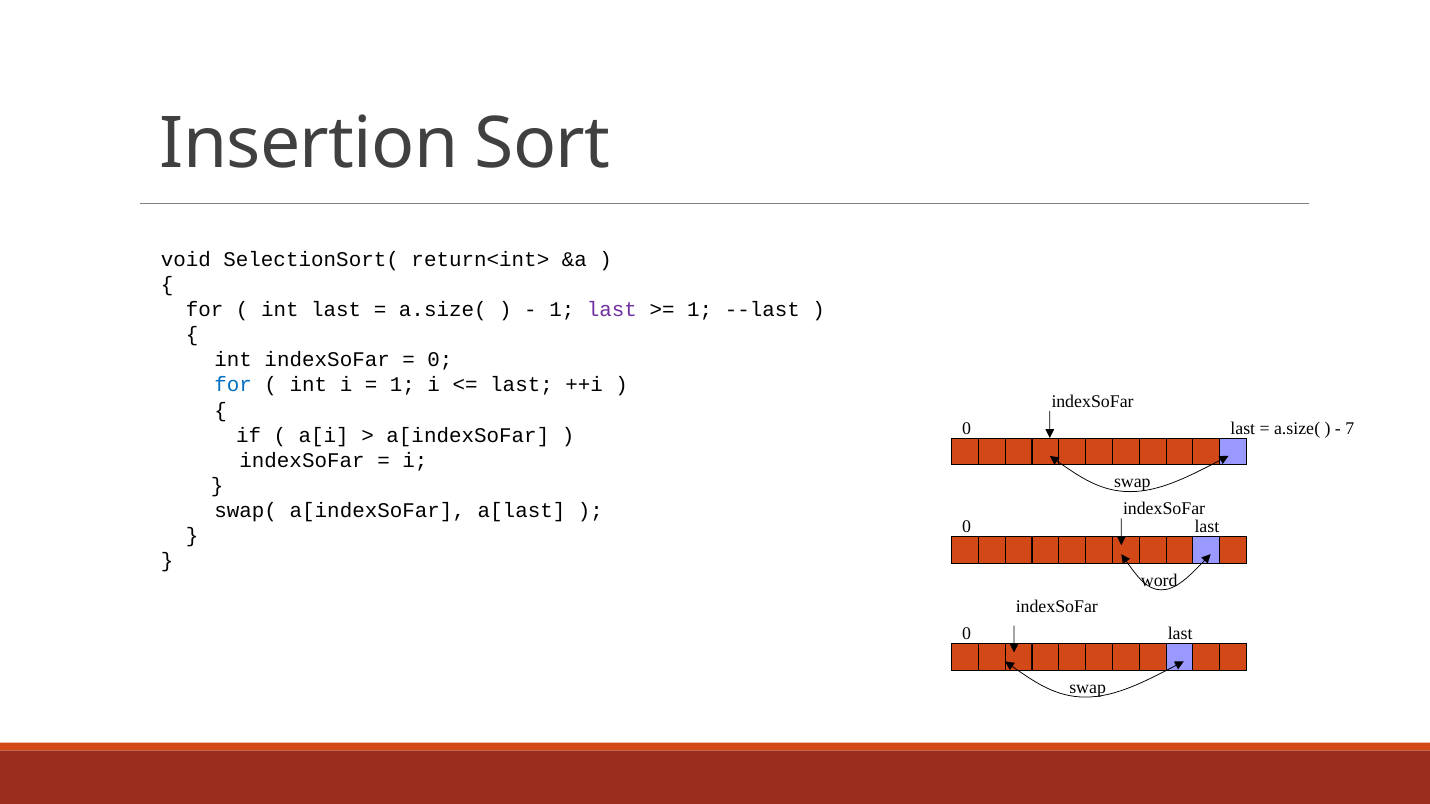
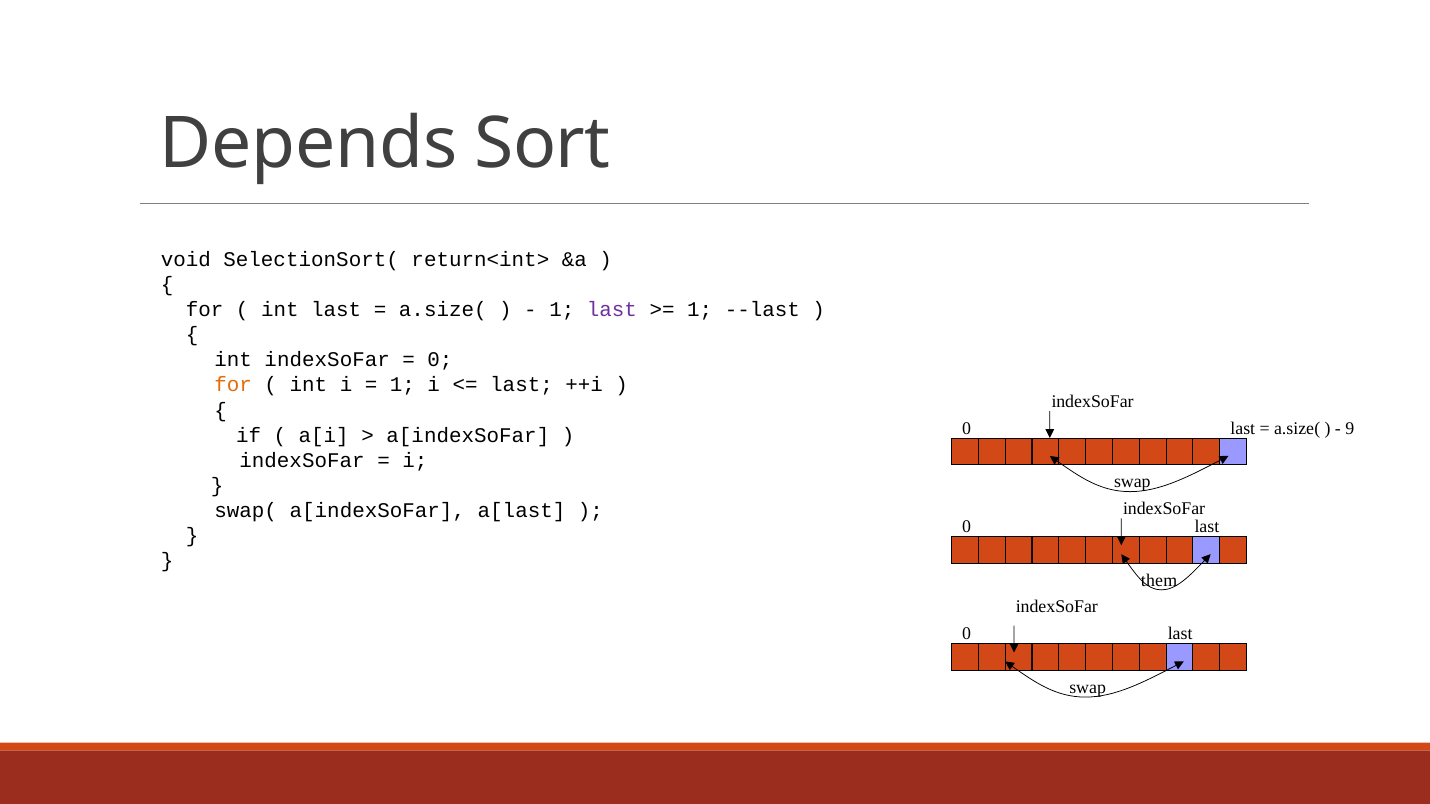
Insertion: Insertion -> Depends (309, 144)
for colour: blue -> orange (233, 385)
7: 7 -> 9 (1350, 429)
word: word -> them (1159, 581)
